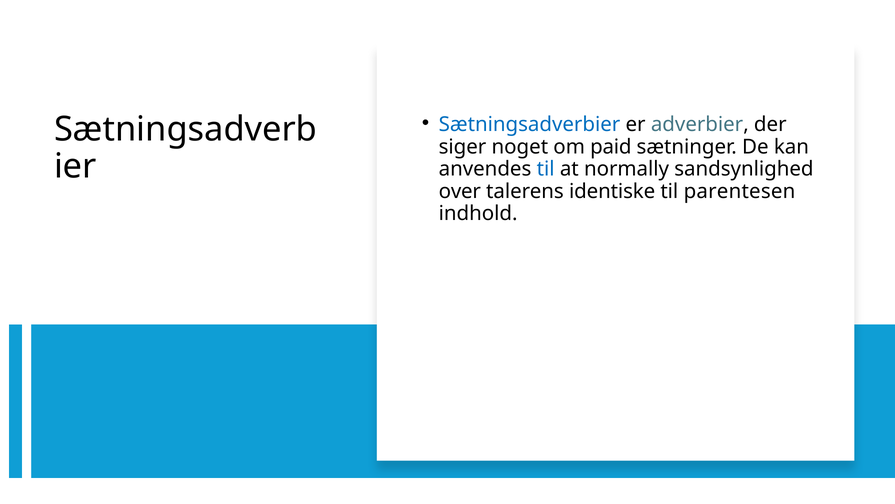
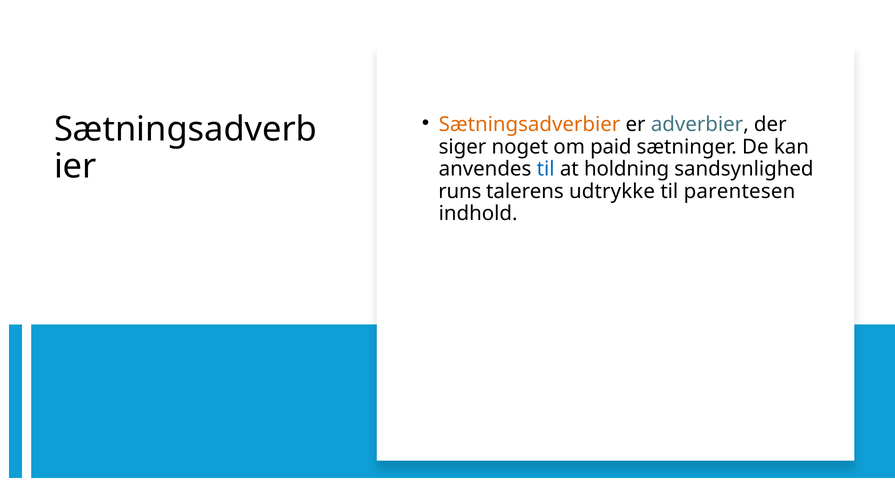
Sætningsadverbier colour: blue -> orange (530, 124)
normally: normally -> holdning (627, 169)
over: over -> runs (460, 191)
identiske: identiske -> udtrykke (612, 191)
